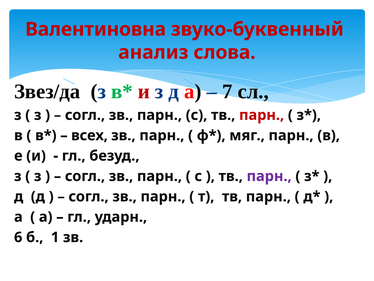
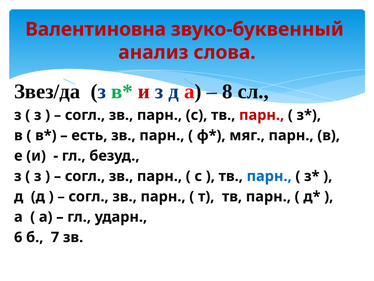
7: 7 -> 8 (227, 91)
всех: всех -> есть (89, 135)
парн colour: purple -> blue (269, 176)
1: 1 -> 7 (55, 237)
